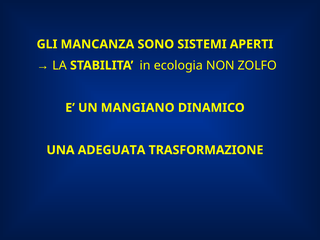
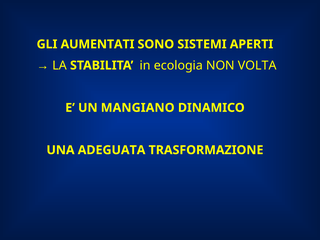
MANCANZA: MANCANZA -> AUMENTATI (98, 44)
ZOLFO: ZOLFO -> VOLTA (257, 65)
